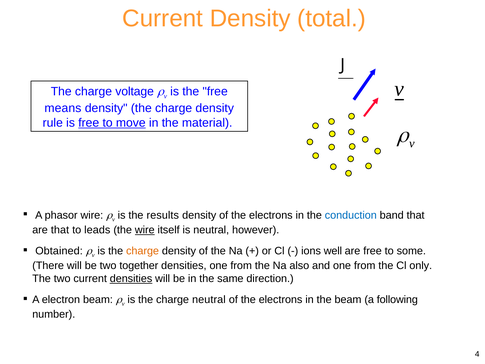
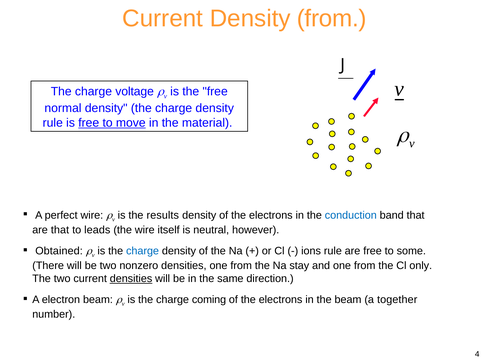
Density total: total -> from (332, 19)
means: means -> normal (63, 108)
phasor: phasor -> perfect (61, 215)
wire underline: present -> none (145, 230)
charge colour: orange -> blue (143, 251)
ions well: well -> rule (333, 251)
together: together -> nonzero (139, 266)
also: also -> stay (299, 266)
charge neutral: neutral -> coming (209, 300)
following: following -> together (397, 300)
